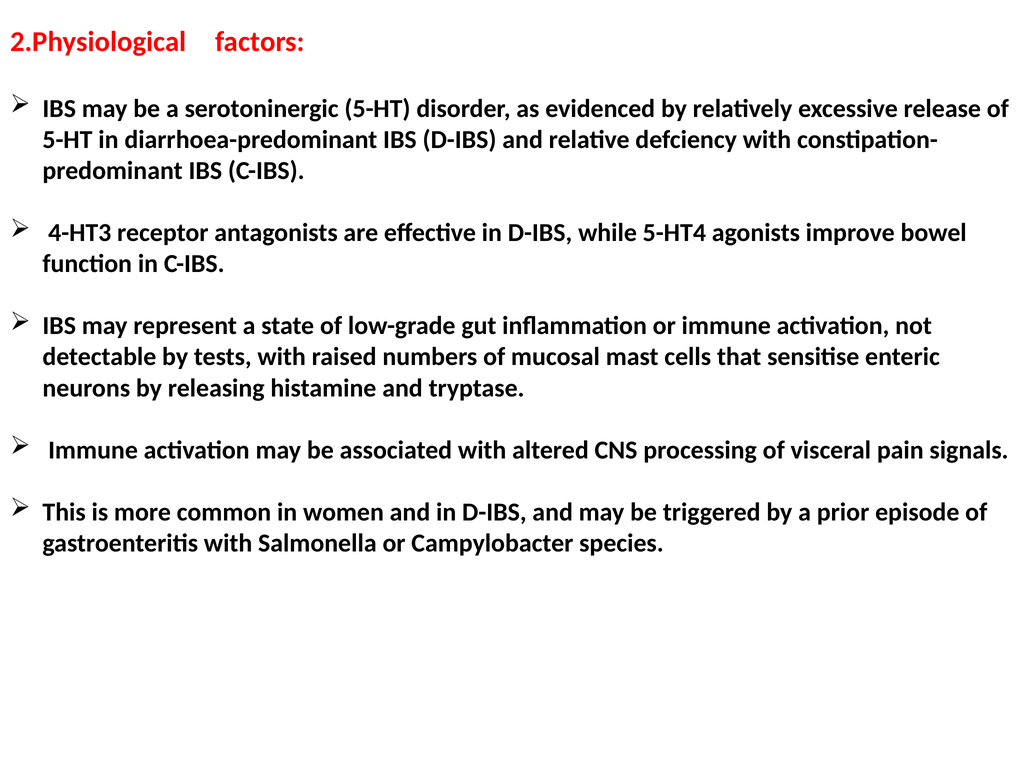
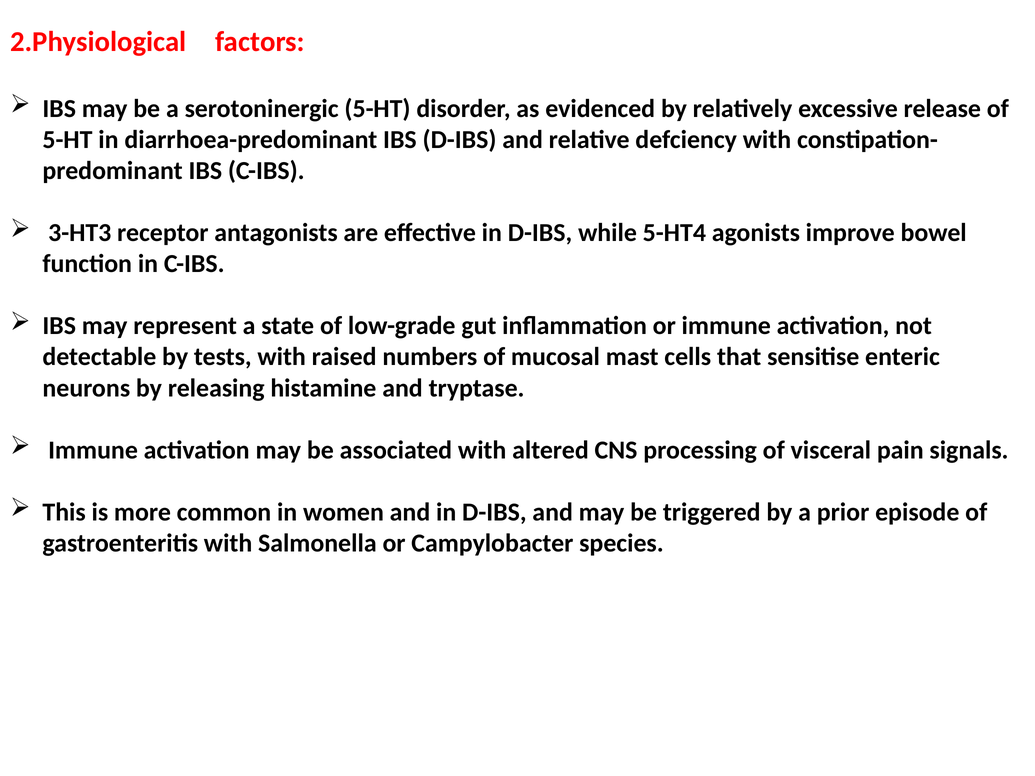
4-HT3: 4-HT3 -> 3-HT3 (80, 233)
